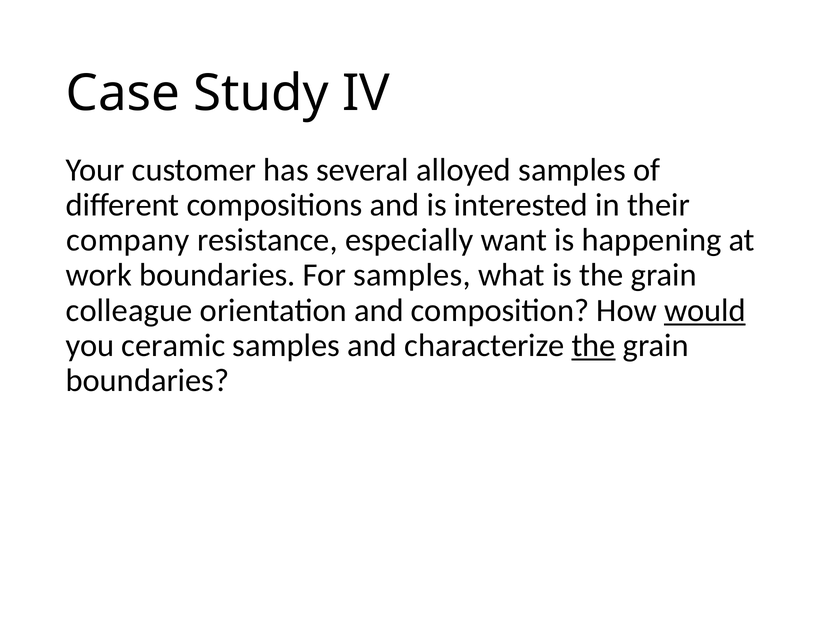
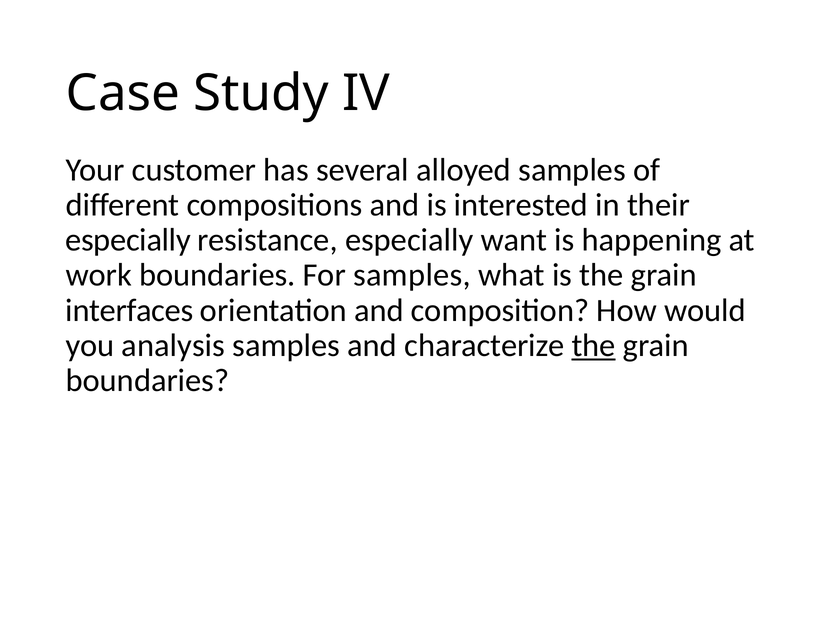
company: company -> especially (128, 240)
colleague: colleague -> interfaces (129, 310)
would underline: present -> none (705, 310)
ceramic: ceramic -> analysis (173, 345)
